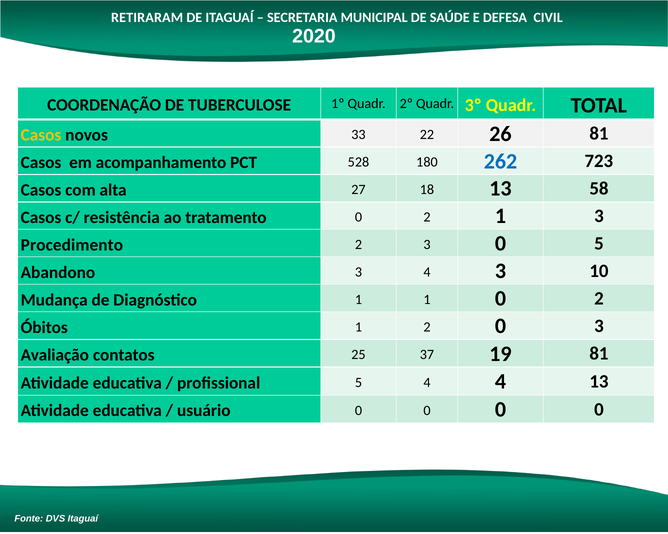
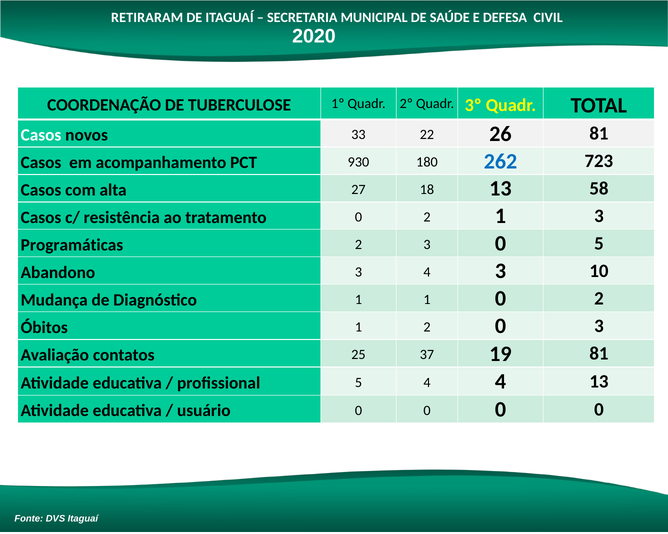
Casos colour: yellow -> white (41, 135)
528: 528 -> 930 (358, 162)
Procedimento: Procedimento -> Programáticas (72, 245)
